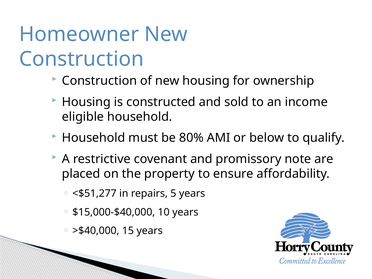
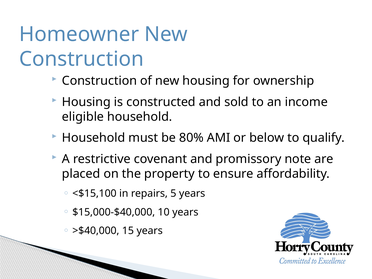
<$51,277: <$51,277 -> <$15,100 (94, 194)
